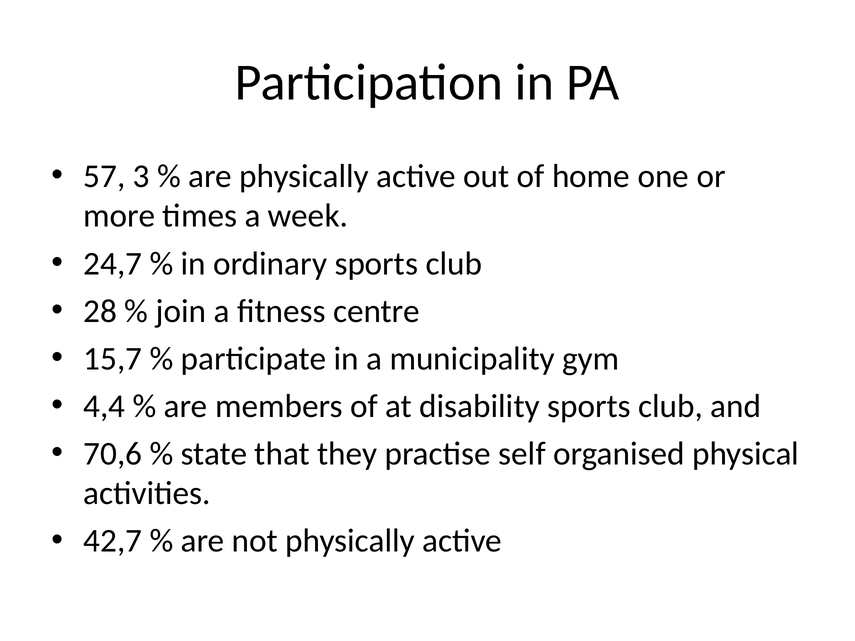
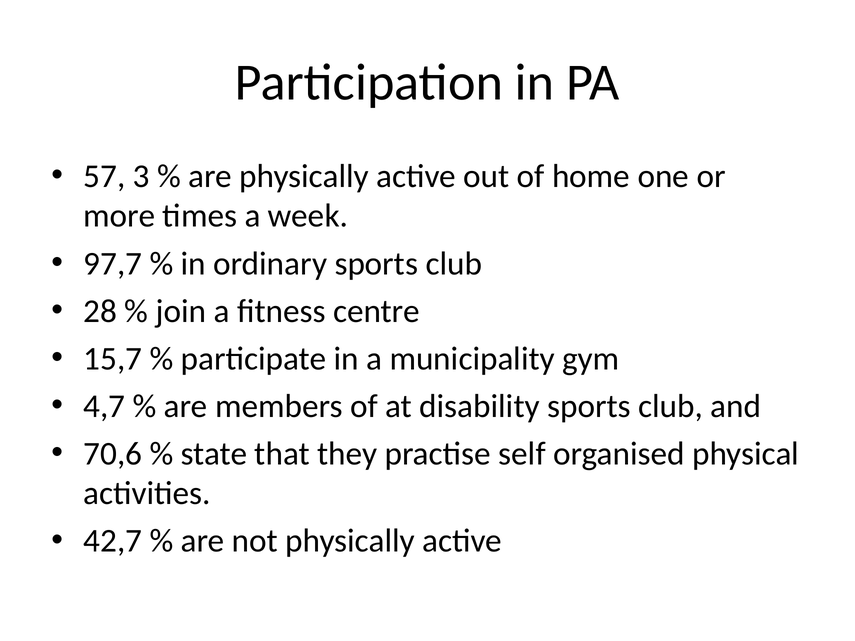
24,7: 24,7 -> 97,7 (113, 264)
4,4: 4,4 -> 4,7 (104, 406)
